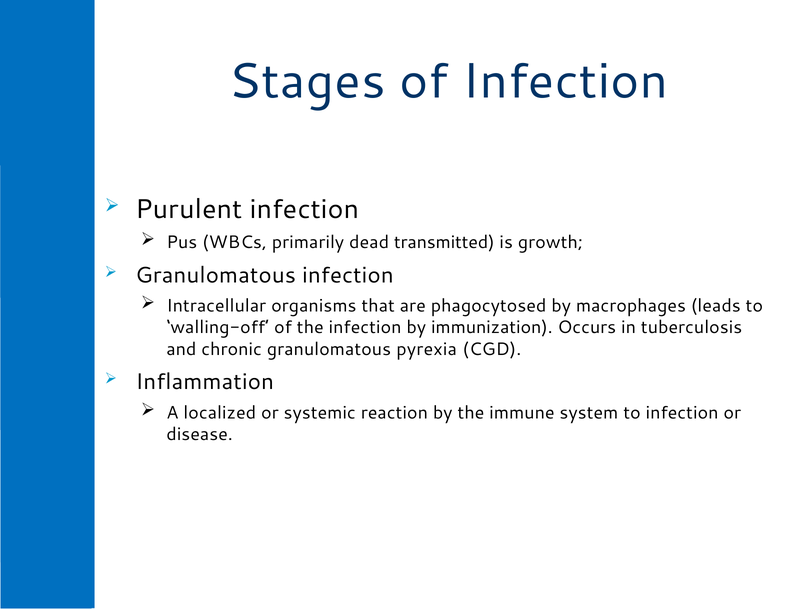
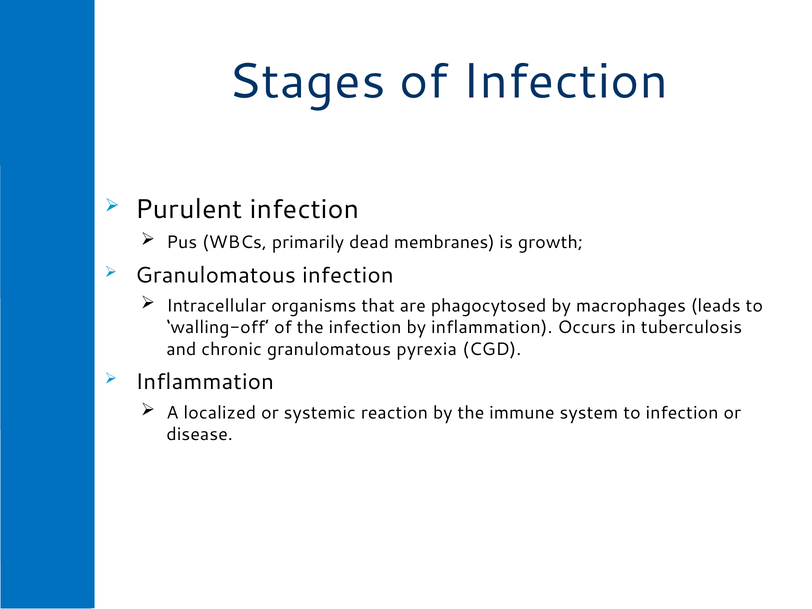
transmitted: transmitted -> membranes (444, 243)
by immunization: immunization -> inflammation (492, 328)
